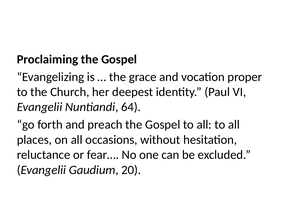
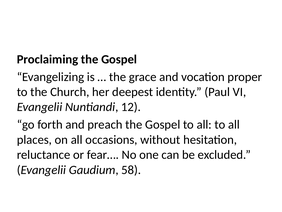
64: 64 -> 12 (131, 107)
20: 20 -> 58 (131, 169)
